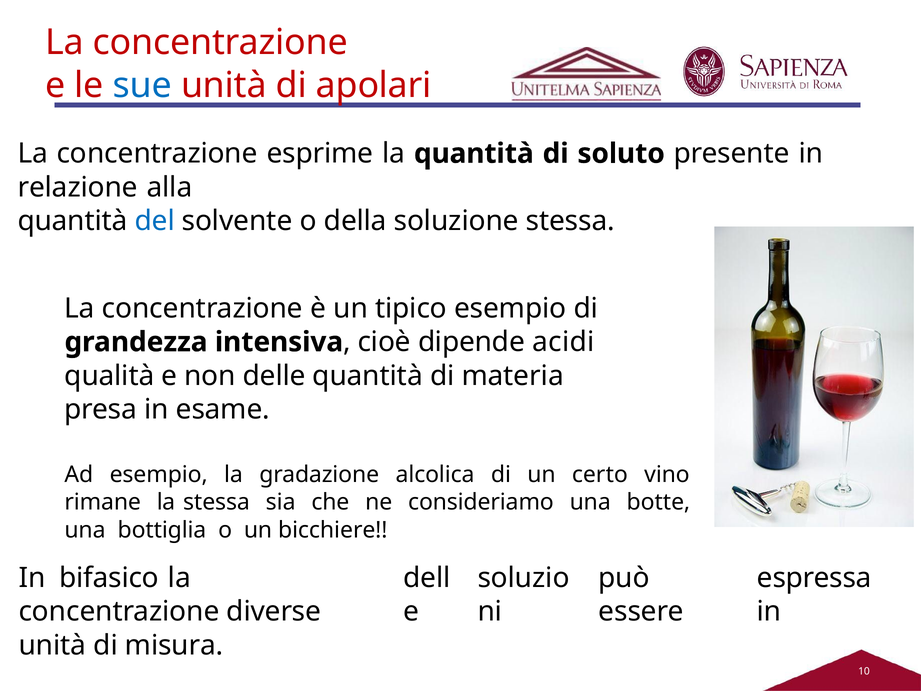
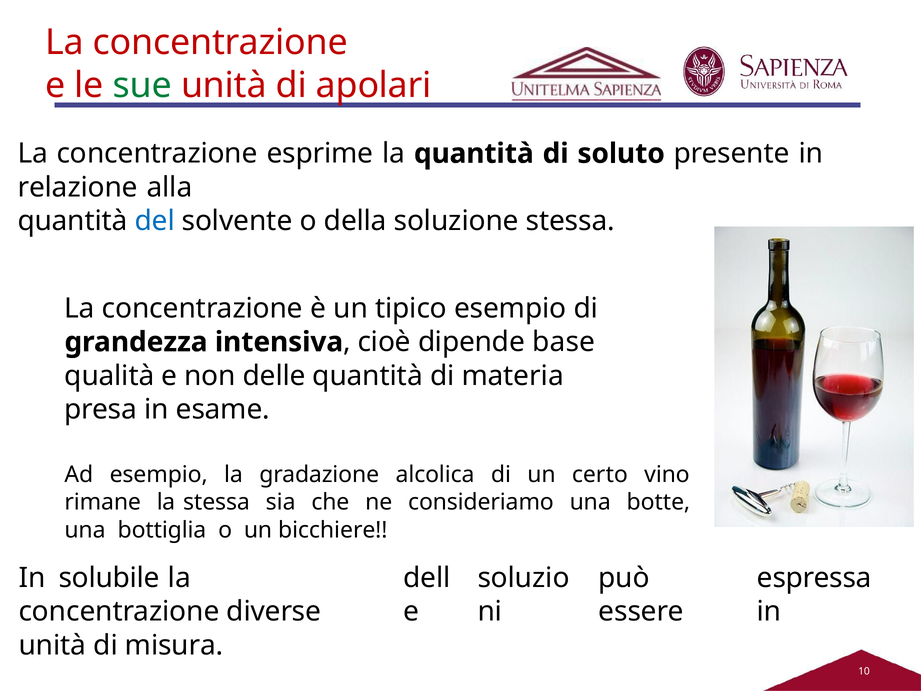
sue colour: blue -> green (142, 85)
acidi: acidi -> base (564, 342)
bifasico: bifasico -> solubile (109, 578)
